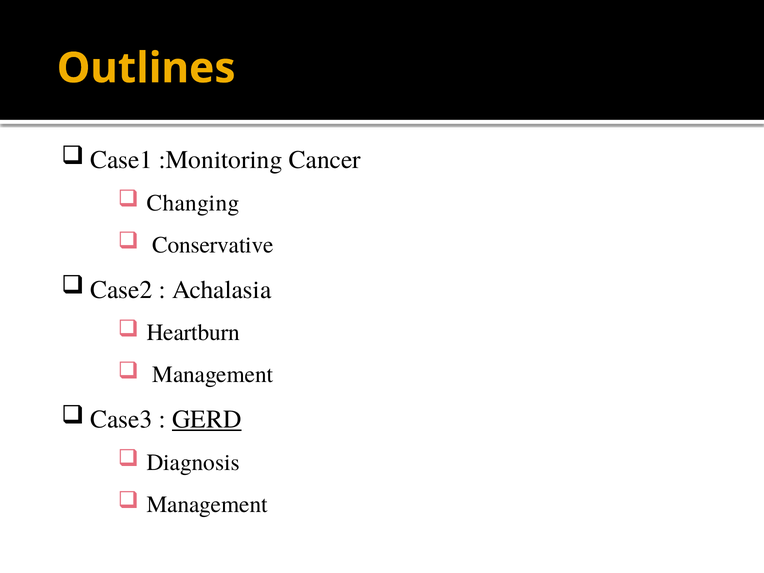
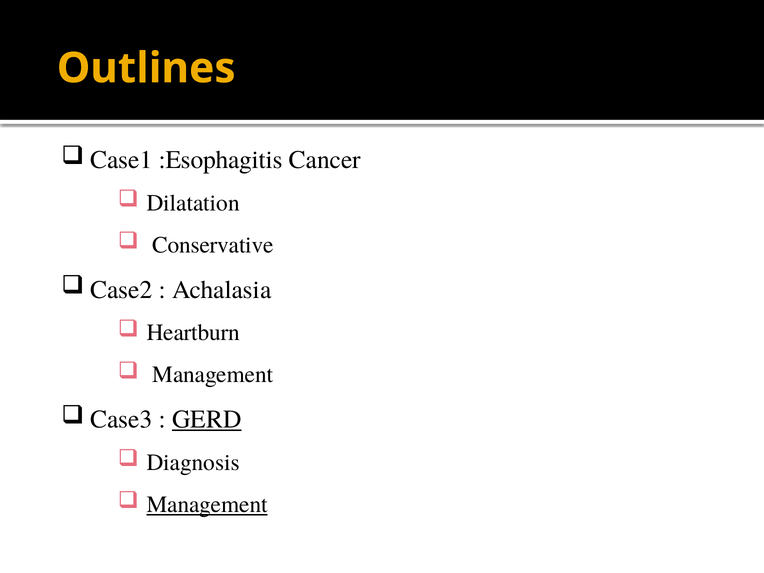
:Monitoring: :Monitoring -> :Esophagitis (221, 160)
Changing: Changing -> Dilatation (193, 203)
Management underline: none -> present (207, 505)
